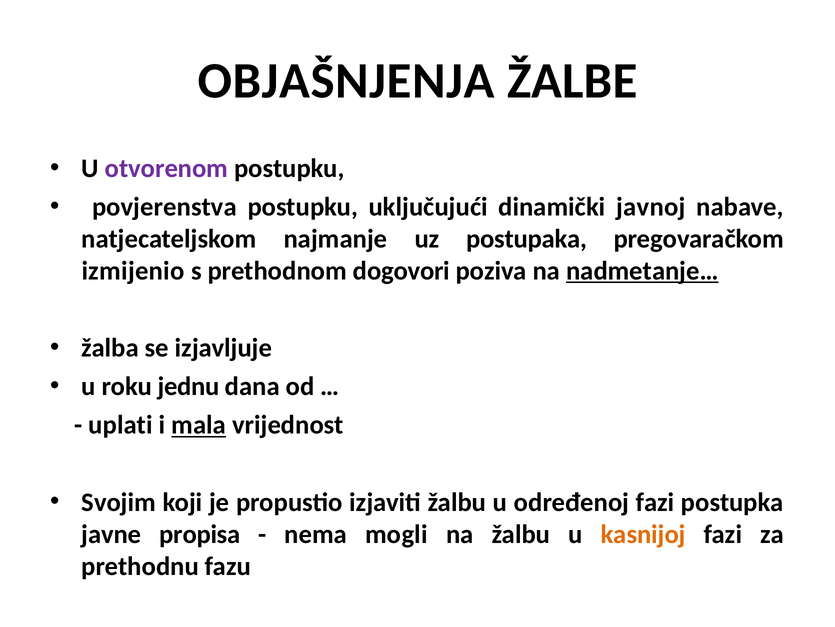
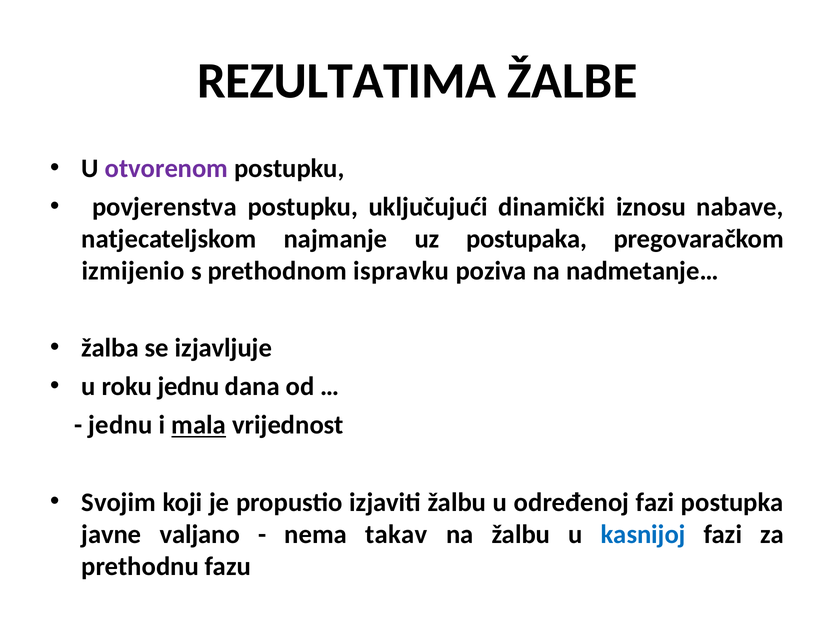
OBJAŠNJENJA: OBJAŠNJENJA -> REZULTATIMA (347, 81)
javnoj: javnoj -> iznosu (651, 207)
dogovori: dogovori -> ispravku (401, 271)
nadmetanje… underline: present -> none (642, 271)
uplati: uplati -> jednu (120, 425)
propisa: propisa -> valjano (200, 534)
mogli: mogli -> takav (396, 534)
kasnijoj colour: orange -> blue (643, 534)
